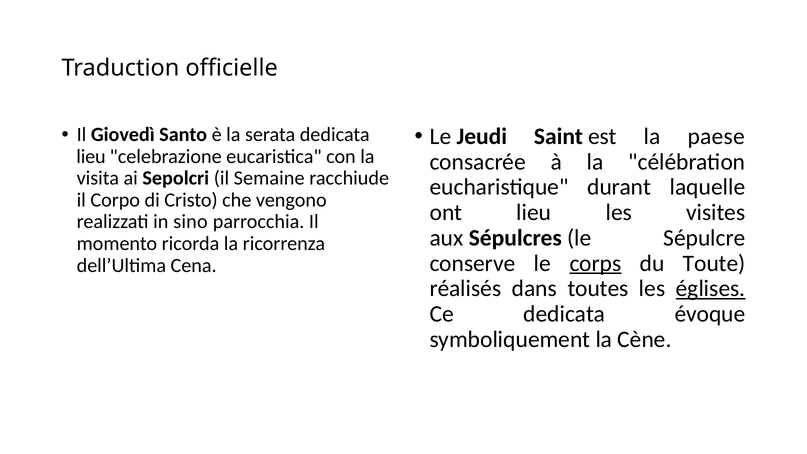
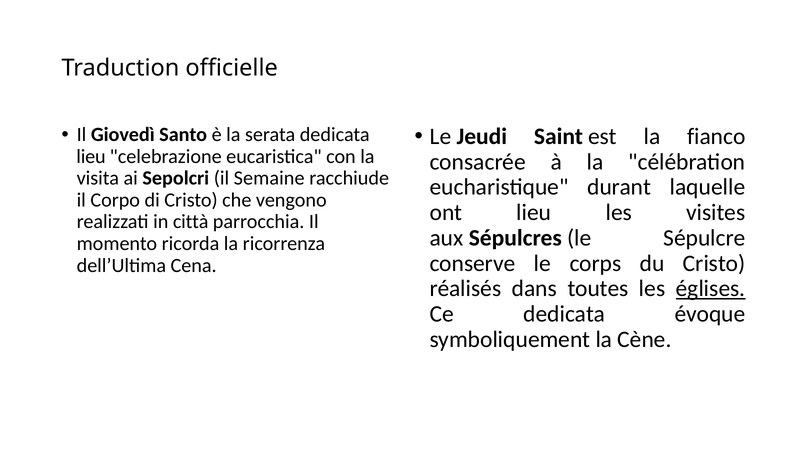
paese: paese -> fianco (716, 136)
sino: sino -> città (191, 222)
corps underline: present -> none (595, 263)
du Toute: Toute -> Cristo (714, 263)
